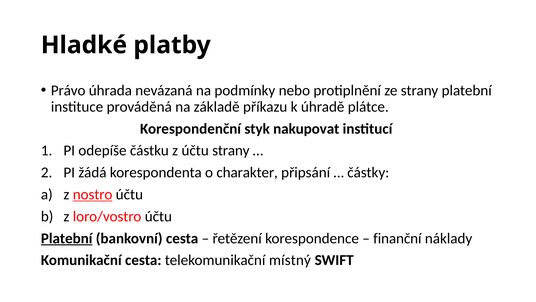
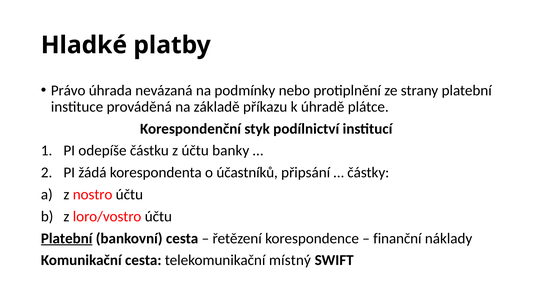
nakupovat: nakupovat -> podílnictví (306, 129)
účtu strany: strany -> banky (231, 150)
charakter: charakter -> účastníků (247, 172)
nostro underline: present -> none (93, 194)
